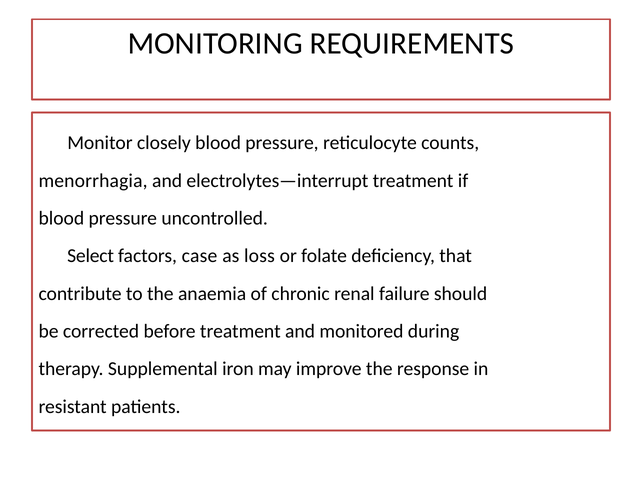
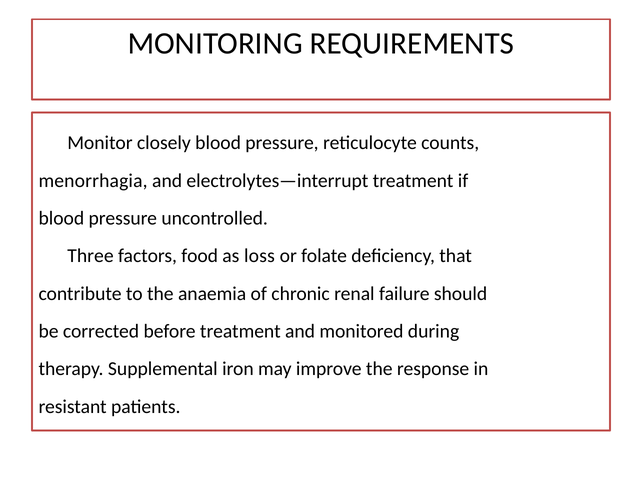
Select: Select -> Three (90, 256)
case: case -> food (200, 256)
